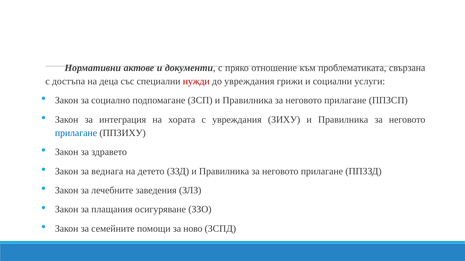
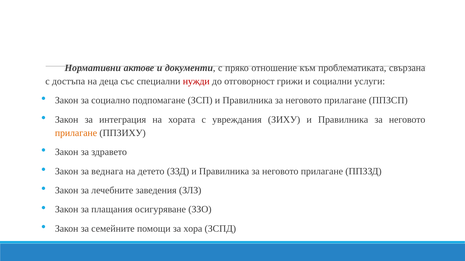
до увреждания: увреждания -> отговорност (249, 81)
прилагане colour: blue -> orange (76, 133)
ново: ново -> хора (193, 229)
